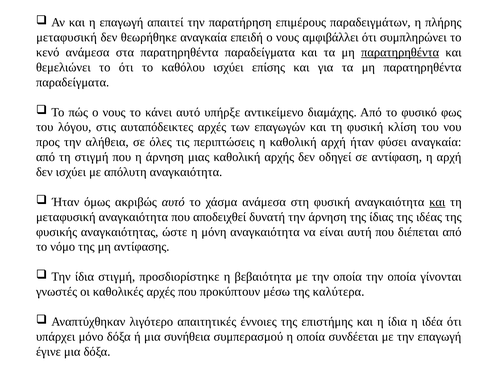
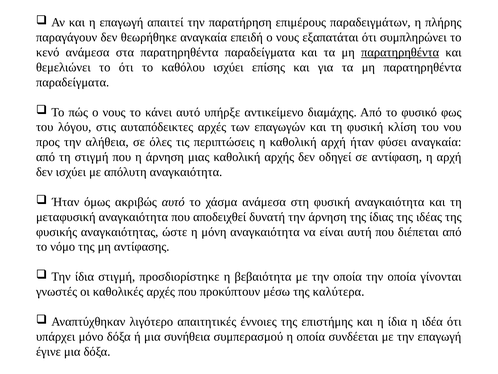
μεταφυσική: μεταφυσική -> παραγάγουν (67, 37)
αμφιβάλλει: αμφιβάλλει -> εξαπατάται (330, 37)
και underline: present -> none (437, 202)
